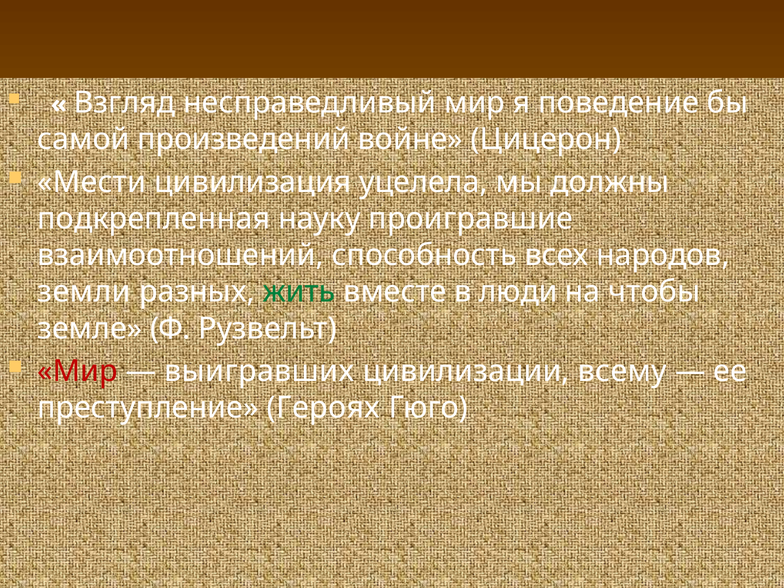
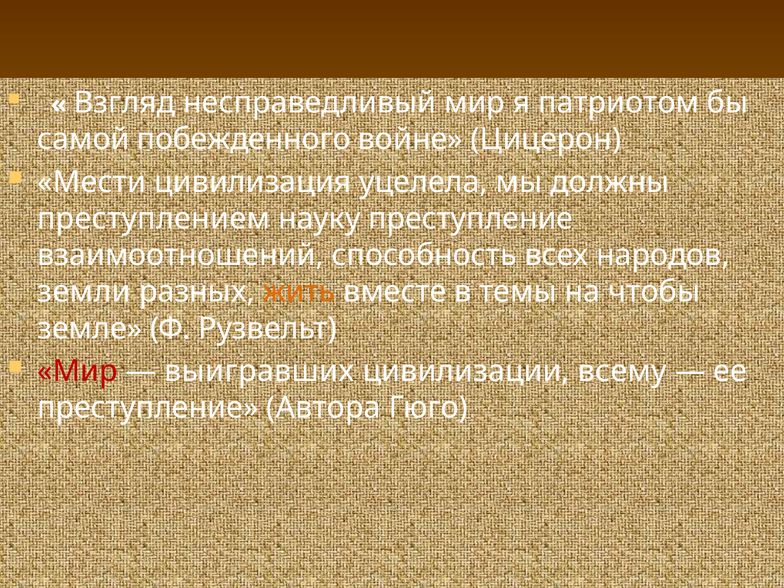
поведение: поведение -> патриотом (619, 103)
произведений: произведений -> побежденного (244, 139)
подкрепленная: подкрепленная -> преступлением (154, 219)
науку проигравшие: проигравшие -> преступление (471, 219)
жить colour: green -> orange (299, 292)
люди: люди -> темы (518, 292)
Героях: Героях -> Автора (324, 408)
